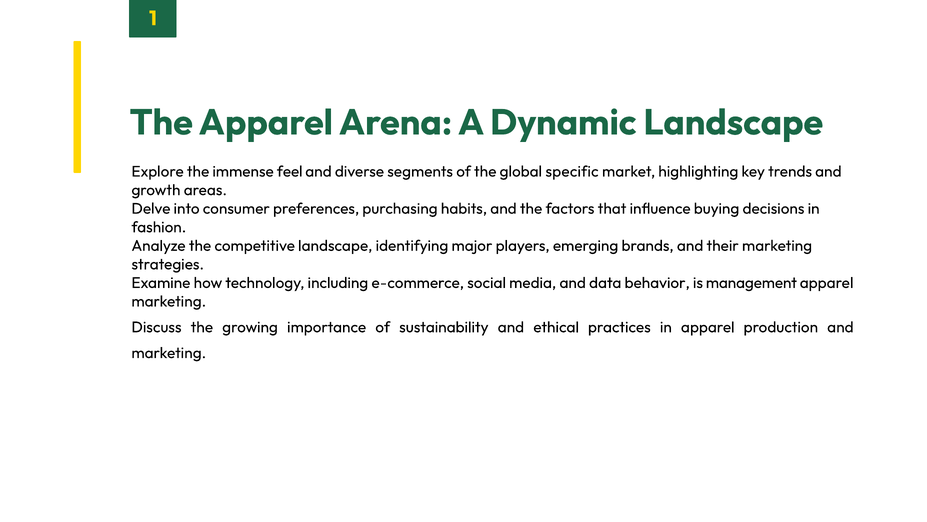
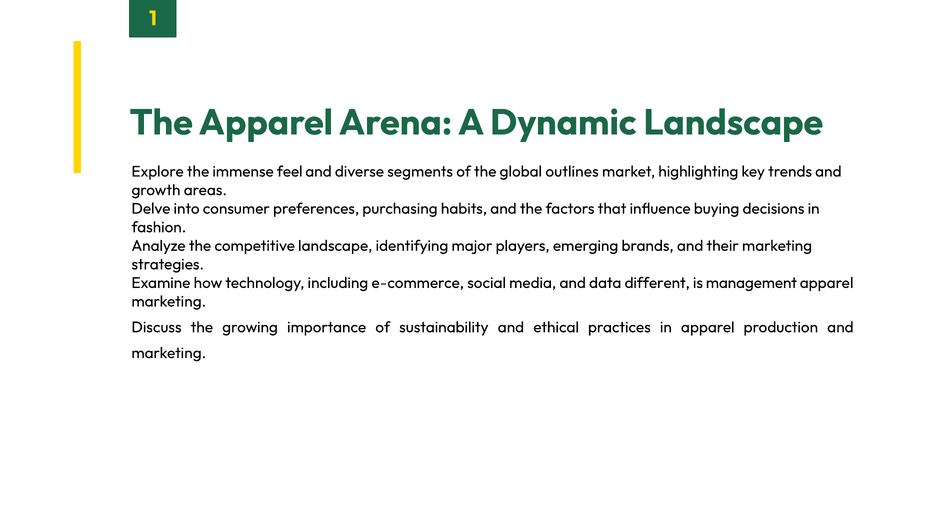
specific: specific -> outlines (572, 171)
behavior: behavior -> different (657, 283)
